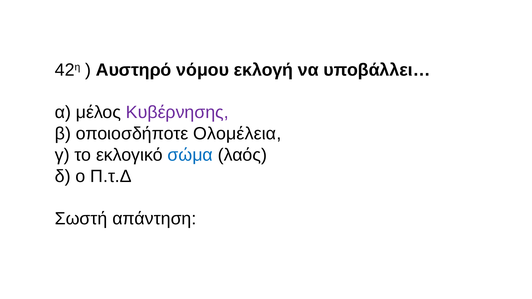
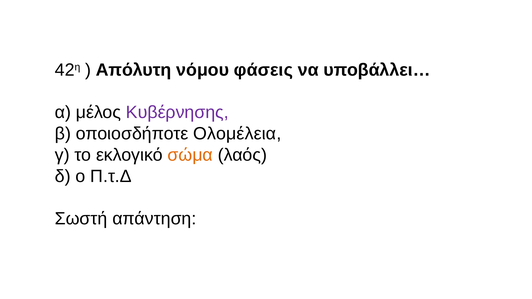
Αυστηρό: Αυστηρό -> Απόλυτη (134, 70)
εκλογή: εκλογή -> φάσεις (263, 70)
σώμα colour: blue -> orange (190, 155)
